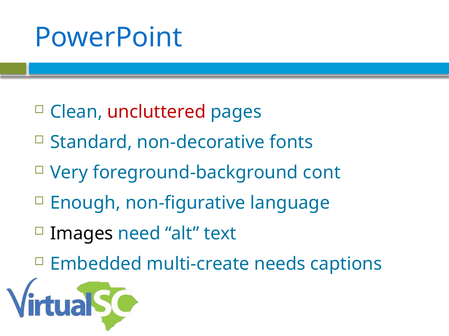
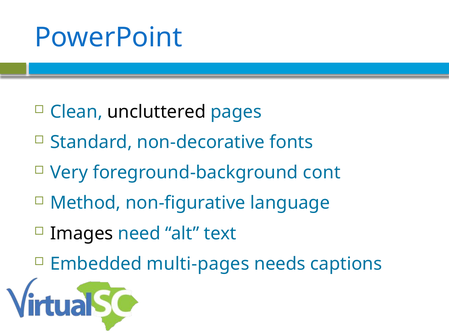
uncluttered colour: red -> black (157, 112)
Enough: Enough -> Method (85, 203)
multi-create: multi-create -> multi-pages (198, 264)
